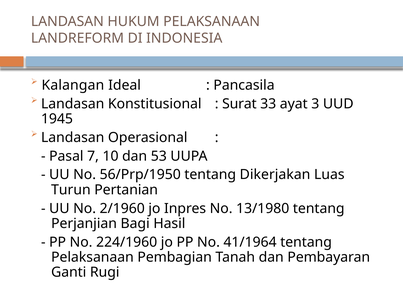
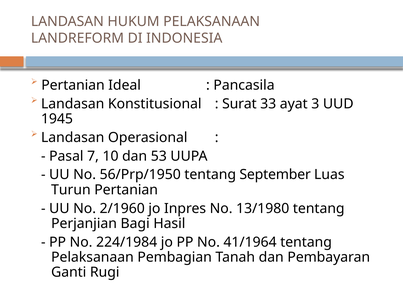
Kalangan: Kalangan -> Pertanian (73, 85)
Dikerjakan: Dikerjakan -> September (275, 175)
224/1960: 224/1960 -> 224/1984 (127, 242)
